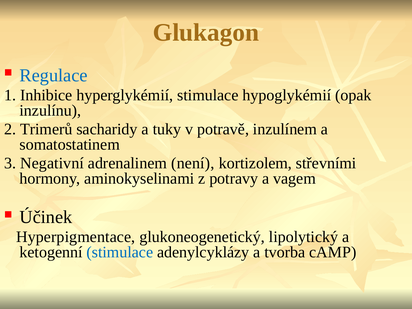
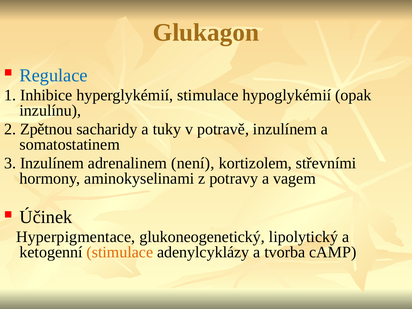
Trimerů: Trimerů -> Zpětnou (46, 129)
3 Negativní: Negativní -> Inzulínem (52, 163)
stimulace colour: blue -> orange (120, 252)
